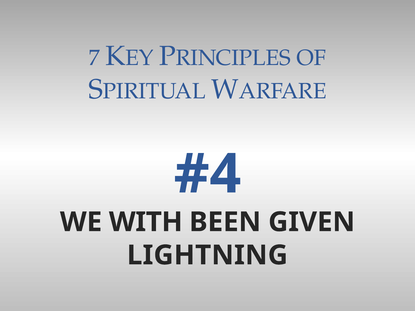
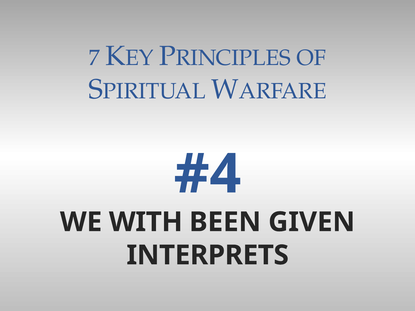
LIGHTNING: LIGHTNING -> INTERPRETS (208, 255)
